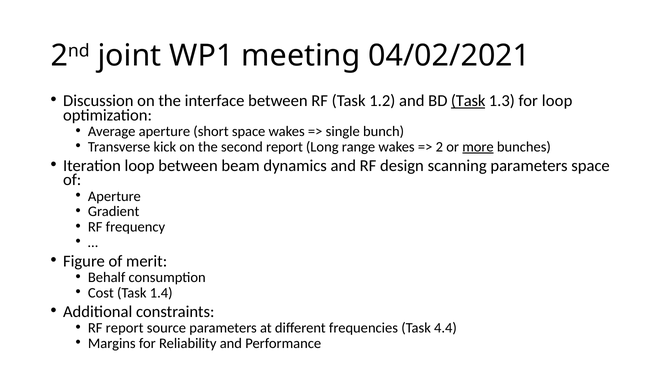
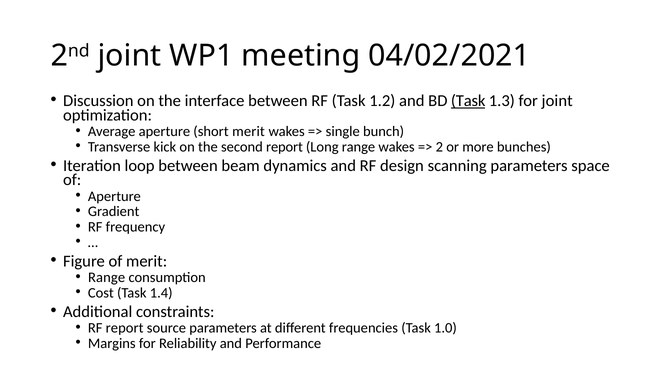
for loop: loop -> joint (557, 101)
short space: space -> merit (249, 131)
more underline: present -> none (478, 147)
Behalf: Behalf -> Range (107, 277)
4.4: 4.4 -> 1.0 (445, 328)
